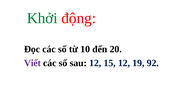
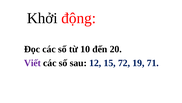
Khởi colour: green -> black (42, 18)
15 12: 12 -> 72 (124, 63)
92: 92 -> 71 (153, 63)
